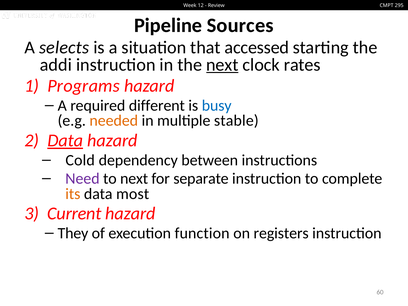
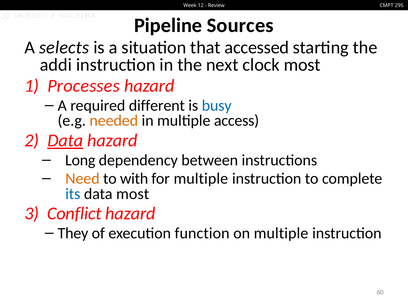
next underline: present -> none (222, 65)
clock rates: rates -> most (302, 65)
Programs: Programs -> Processes (84, 86)
stable: stable -> access (237, 121)
Cold: Cold -> Long (80, 160)
Need colour: purple -> orange (82, 179)
to next: next -> with (134, 179)
for separate: separate -> multiple (201, 179)
its colour: orange -> blue (73, 194)
Current: Current -> Conflict (74, 214)
on registers: registers -> multiple (281, 233)
